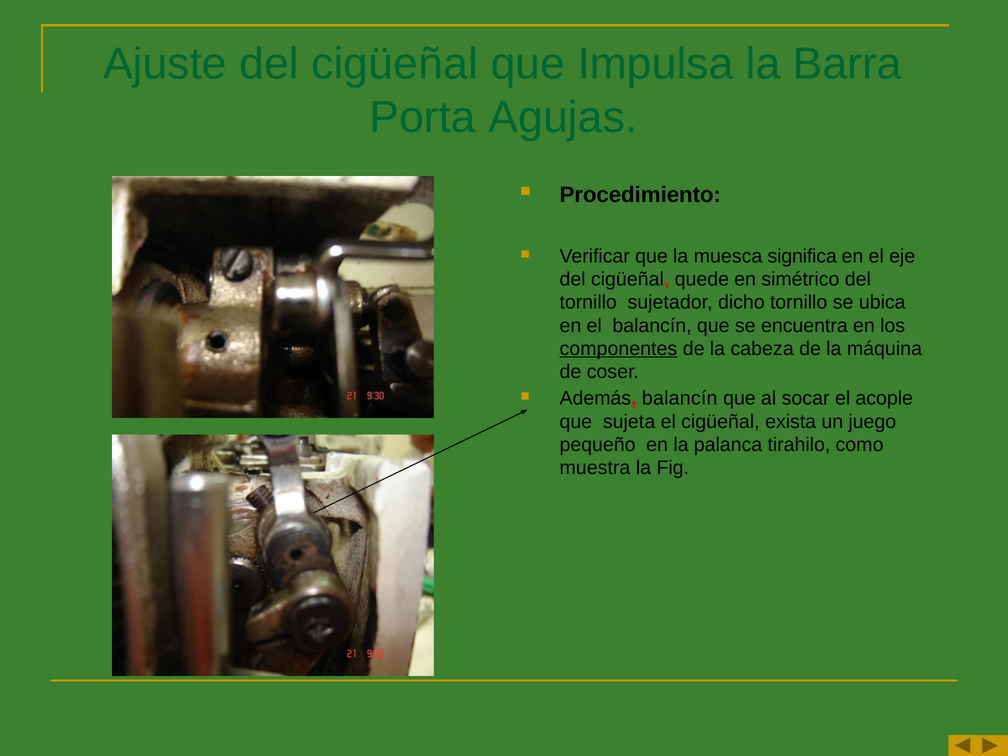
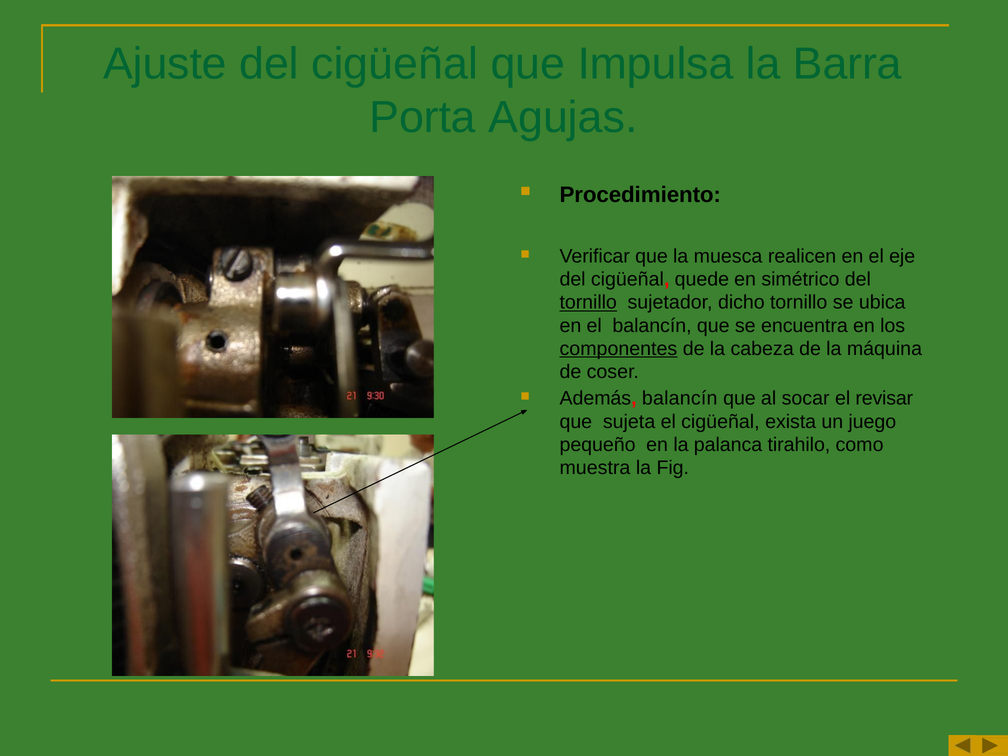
significa: significa -> realicen (802, 256)
tornillo underline: none -> present (588, 303)
acople: acople -> revisar (884, 399)
